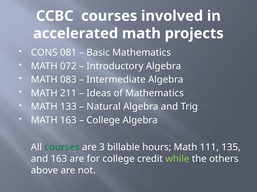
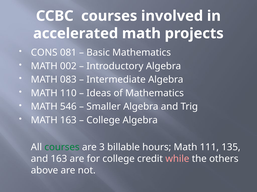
072: 072 -> 002 (68, 66)
211: 211 -> 110 (68, 93)
133: 133 -> 546 (68, 107)
Natural: Natural -> Smaller (104, 107)
while colour: light green -> pink (177, 159)
